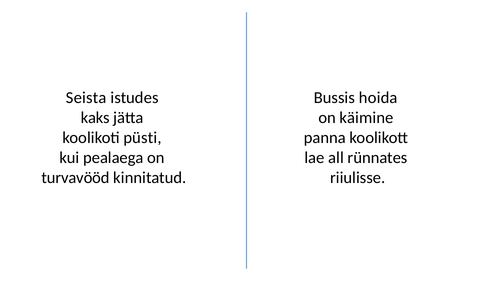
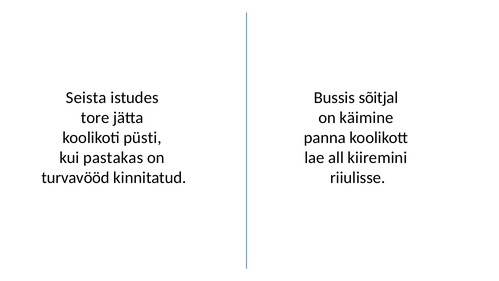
hoida: hoida -> sõitjal (378, 98)
kaks: kaks -> tore (95, 118)
pealaega: pealaega -> pastakas (113, 158)
rünnates: rünnates -> kiiremini (377, 158)
